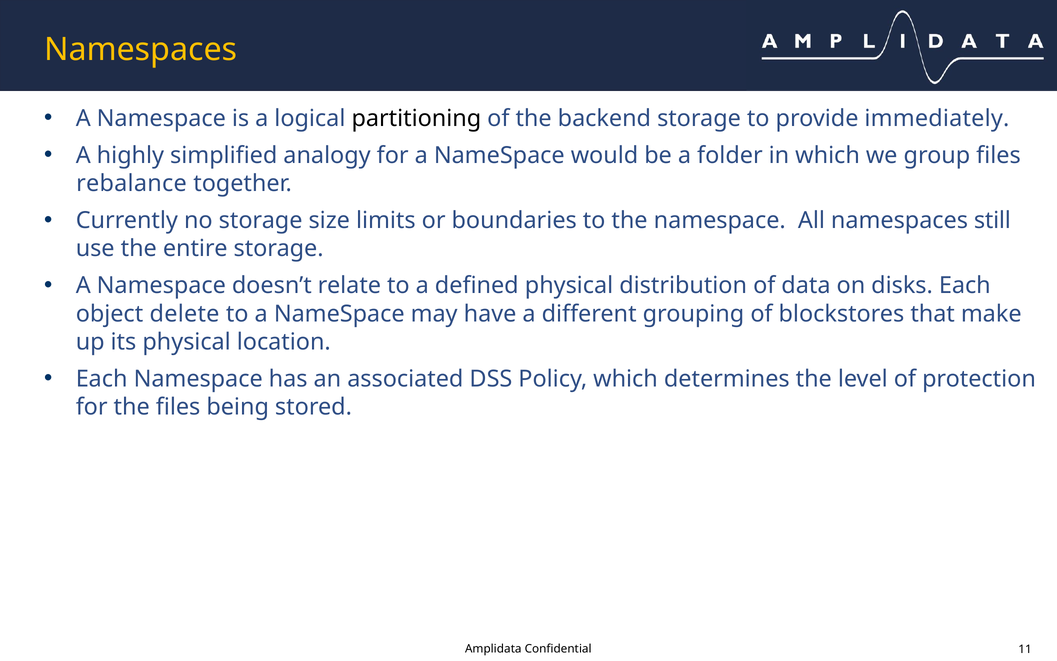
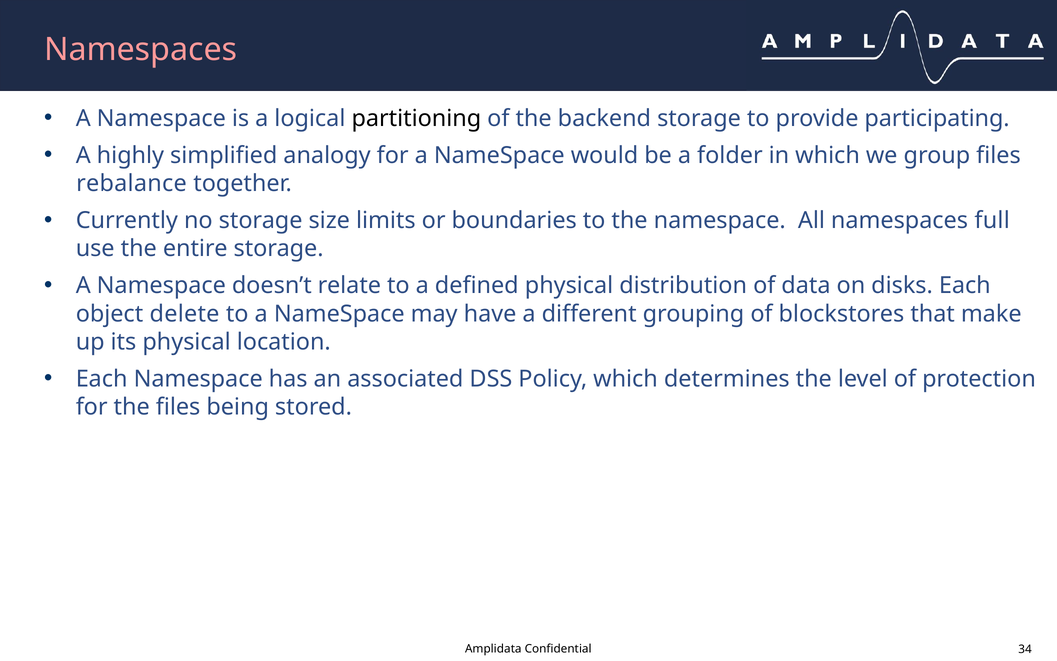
Namespaces colour: yellow -> pink (141, 50)
immediately: immediately -> participating (937, 118)
still: still -> full (992, 220)
11: 11 -> 34 (1025, 649)
